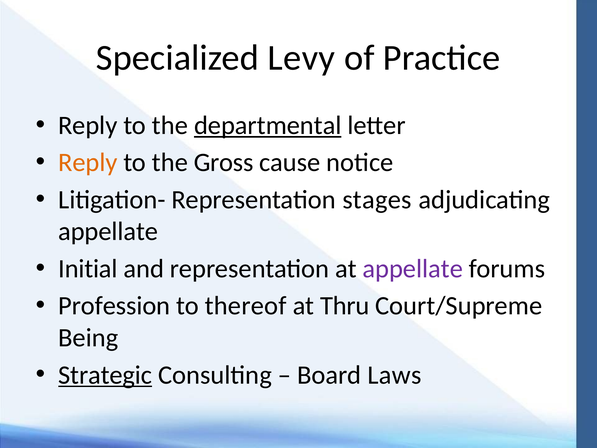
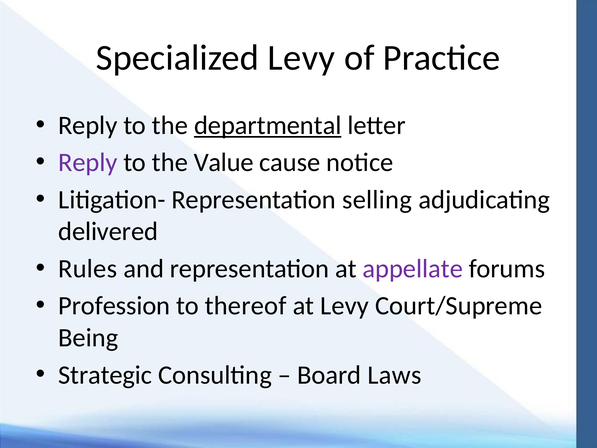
Reply colour: orange -> purple (88, 162)
Gross: Gross -> Value (224, 162)
stages: stages -> selling (377, 200)
appellate: appellate -> delivered (108, 231)
Initial: Initial -> Rules (88, 269)
at Thru: Thru -> Levy (344, 306)
Strategic underline: present -> none (105, 375)
